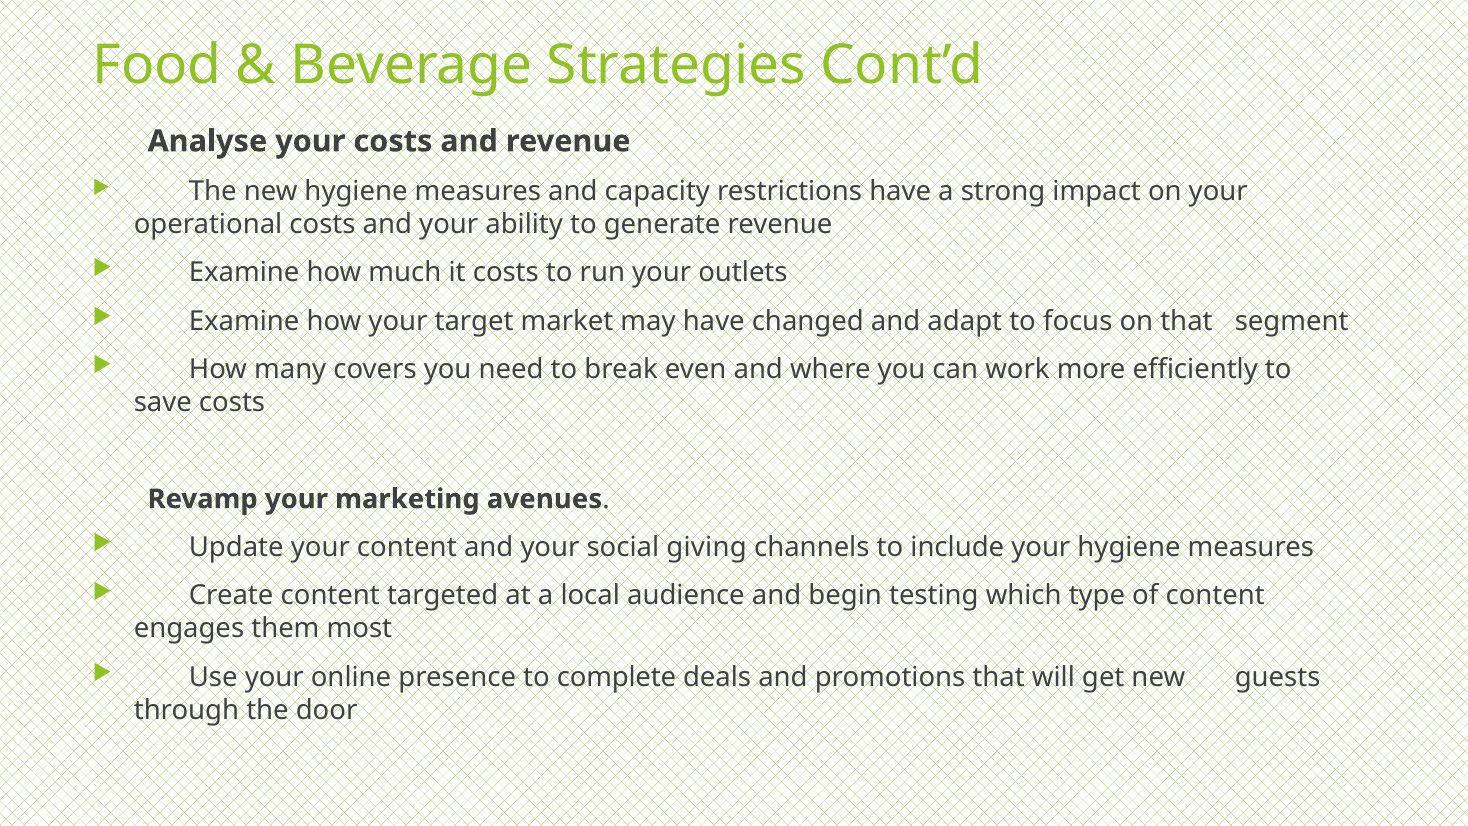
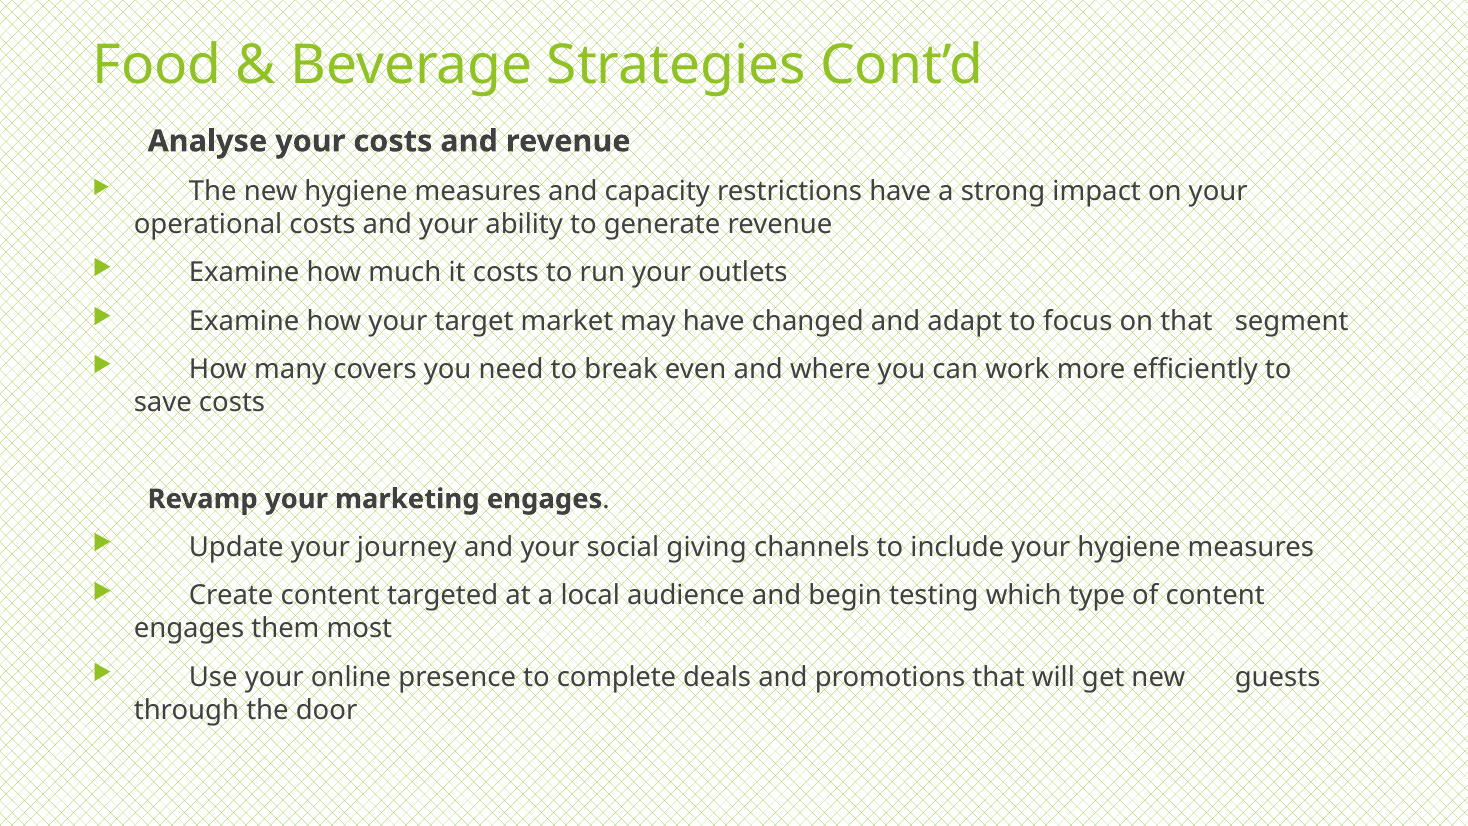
marketing avenues: avenues -> engages (545, 499)
your content: content -> journey (407, 547)
